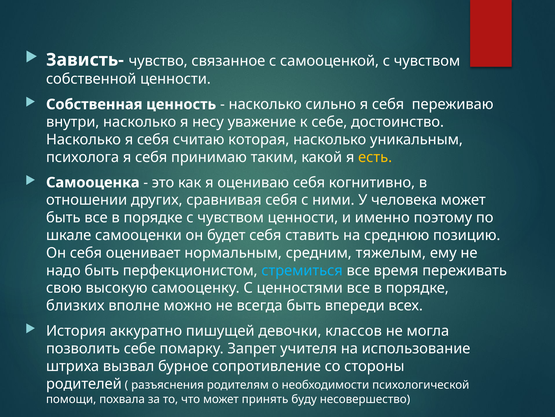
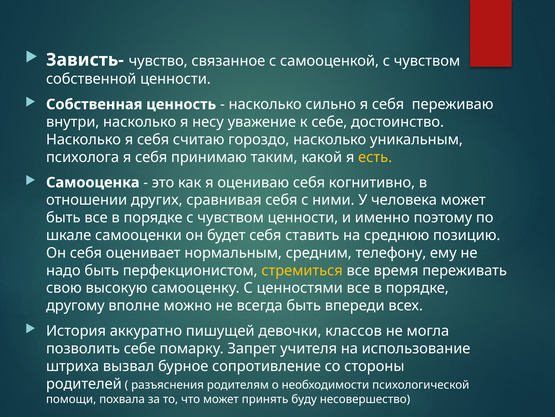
которая: которая -> гороздо (259, 139)
тяжелым: тяжелым -> телефону (391, 252)
стремиться colour: light blue -> yellow (302, 270)
близких: близких -> другому (75, 305)
